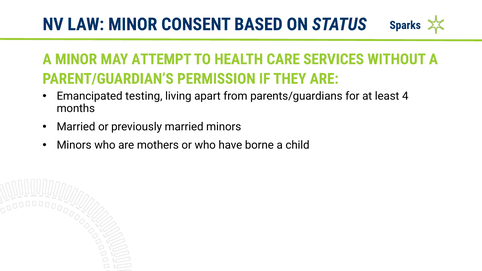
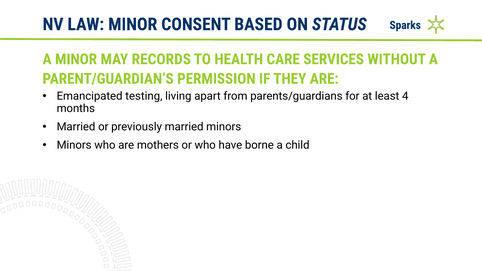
ATTEMPT: ATTEMPT -> RECORDS (161, 59)
